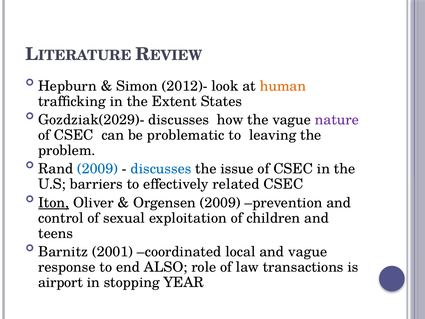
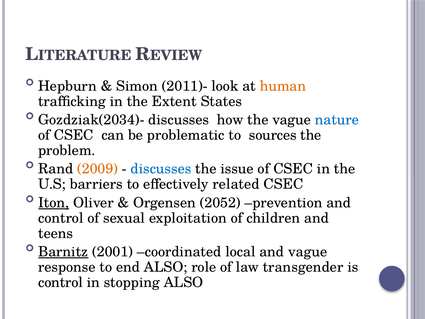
2012)-: 2012)- -> 2011)- (185, 86)
Gozdziak(2029)-: Gozdziak(2029)- -> Gozdziak(2034)- (91, 120)
nature colour: purple -> blue (337, 120)
leaving: leaving -> sources (273, 135)
2009 colour: blue -> orange (98, 169)
Orgensen 2009: 2009 -> 2052 (220, 203)
Barnitz underline: none -> present (63, 252)
transactions: transactions -> transgender (303, 267)
airport: airport -> control (61, 282)
stopping YEAR: YEAR -> ALSO (184, 282)
